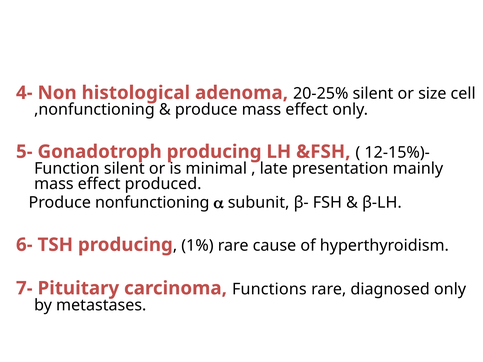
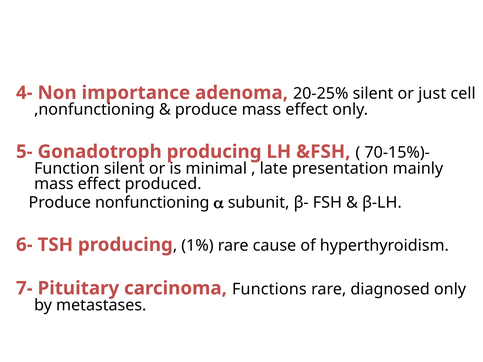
histological: histological -> importance (136, 93)
size: size -> just (432, 94)
12-15%)-: 12-15%)- -> 70-15%)- (397, 153)
